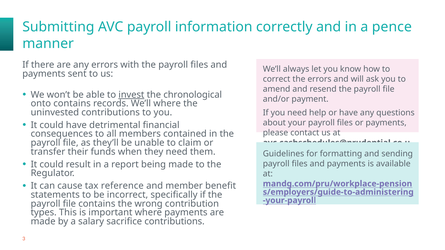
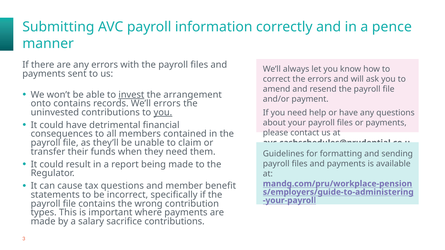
chronological: chronological -> arrangement (193, 95)
We’ll where: where -> errors (167, 104)
you underline: none -> present (163, 113)
tax reference: reference -> questions (122, 186)
